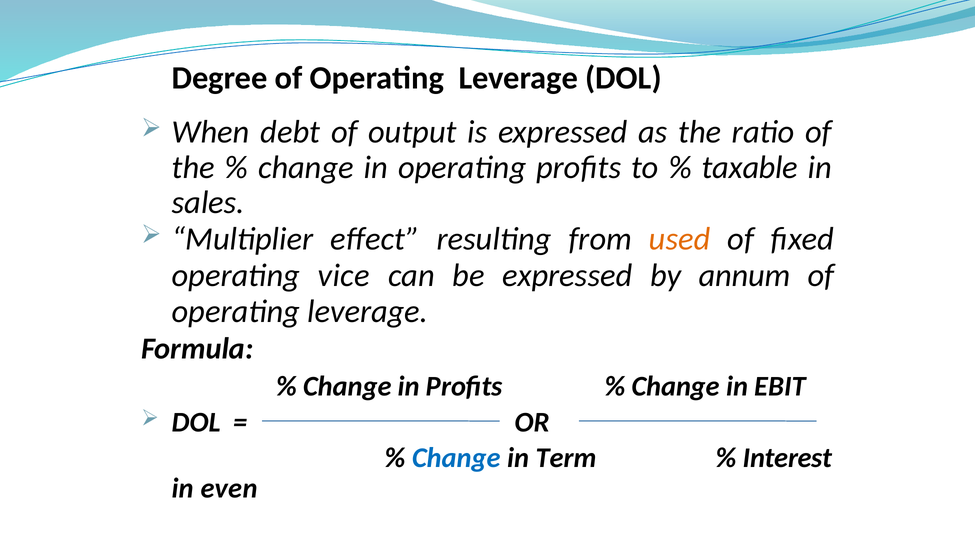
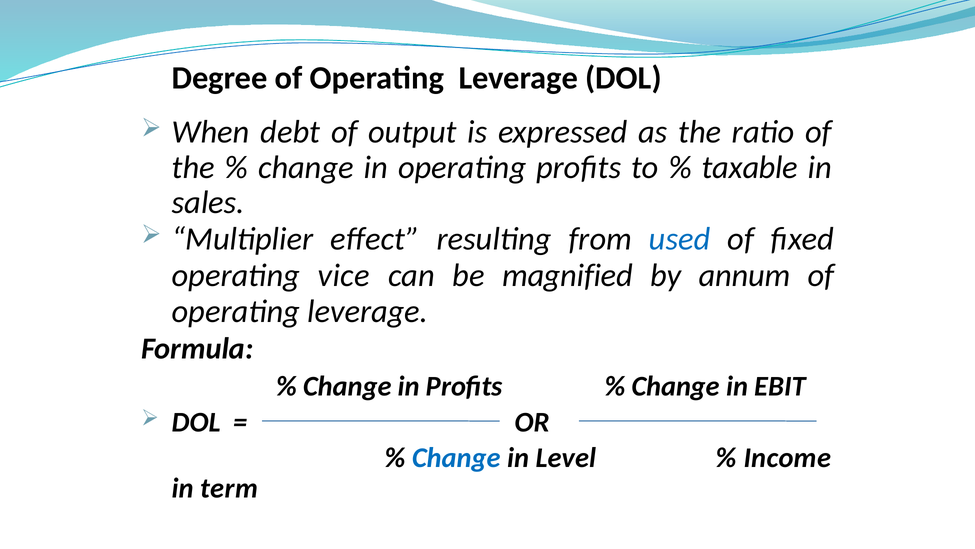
used colour: orange -> blue (680, 239)
be expressed: expressed -> magnified (567, 275)
Term: Term -> Level (566, 457)
Interest: Interest -> Income (787, 457)
even: even -> term (229, 488)
